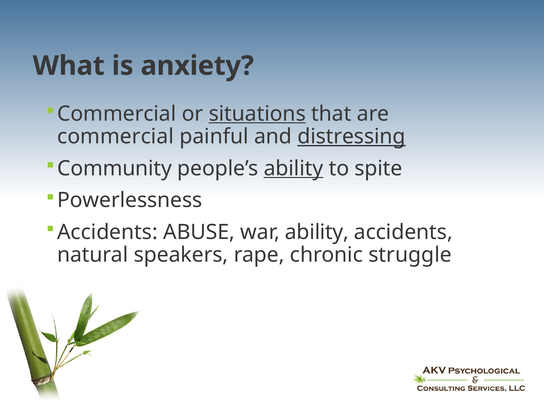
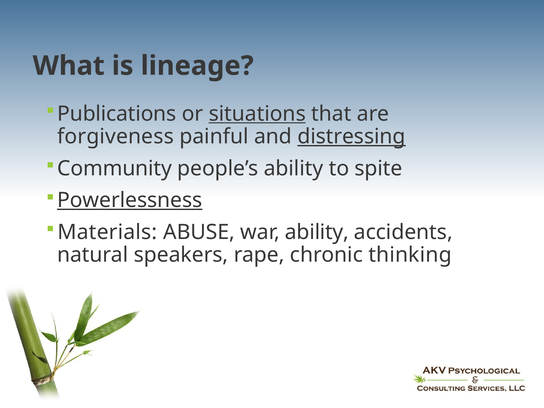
anxiety: anxiety -> lineage (197, 66)
Commercial: Commercial -> Publications (117, 114)
commercial: commercial -> forgiveness (115, 137)
ability underline: present -> none (293, 168)
Powerlessness underline: none -> present (130, 200)
Accidents: Accidents -> Materials (107, 232)
struggle: struggle -> thinking (410, 255)
